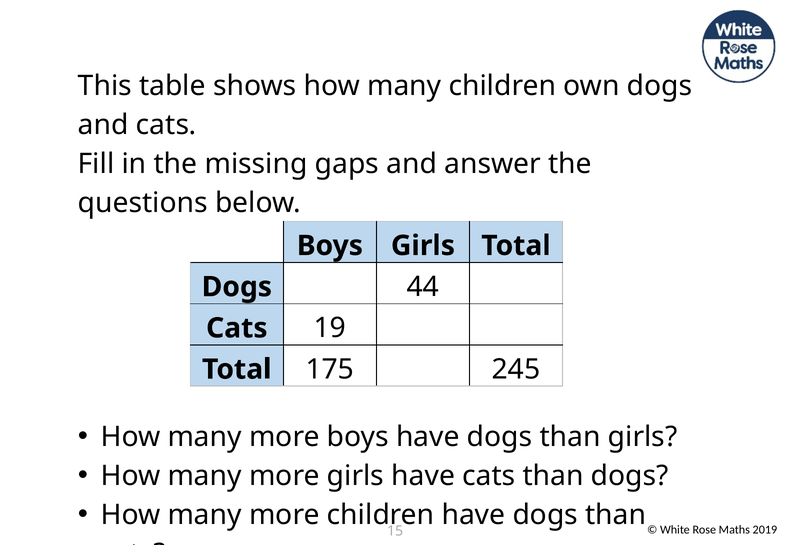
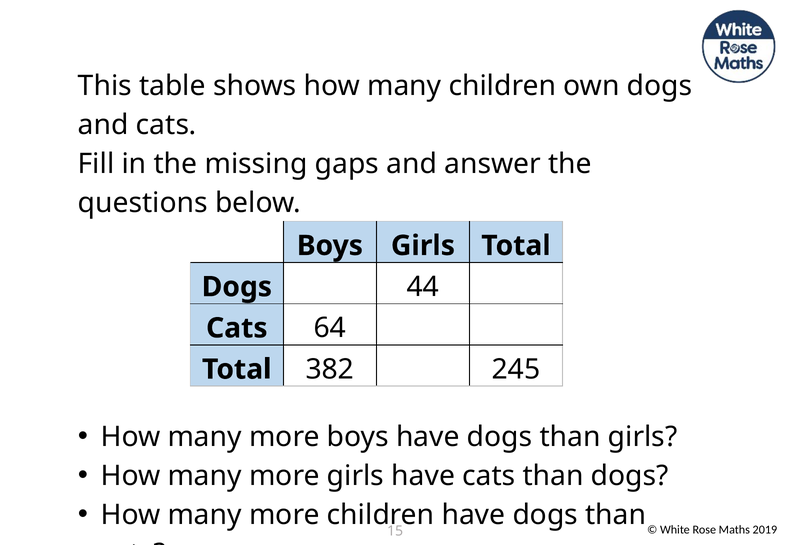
19: 19 -> 64 (330, 328)
175: 175 -> 382 (330, 370)
